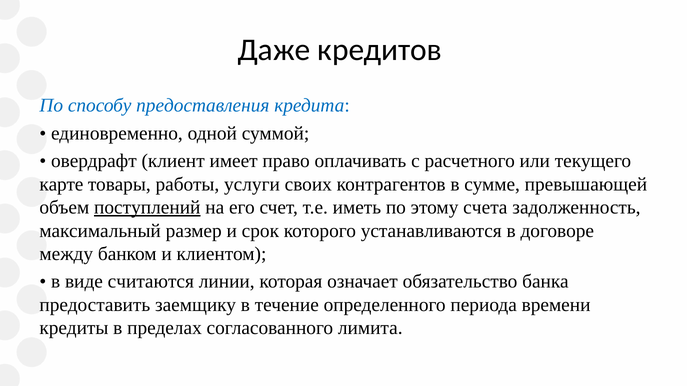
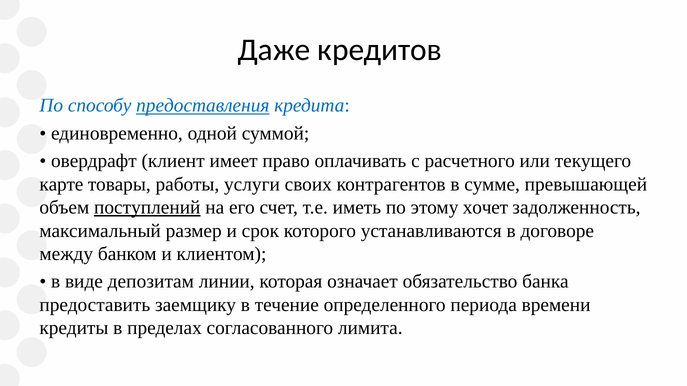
предоставления underline: none -> present (203, 106)
счета: счета -> хочет (485, 208)
считаются: считаются -> депозитам (151, 282)
